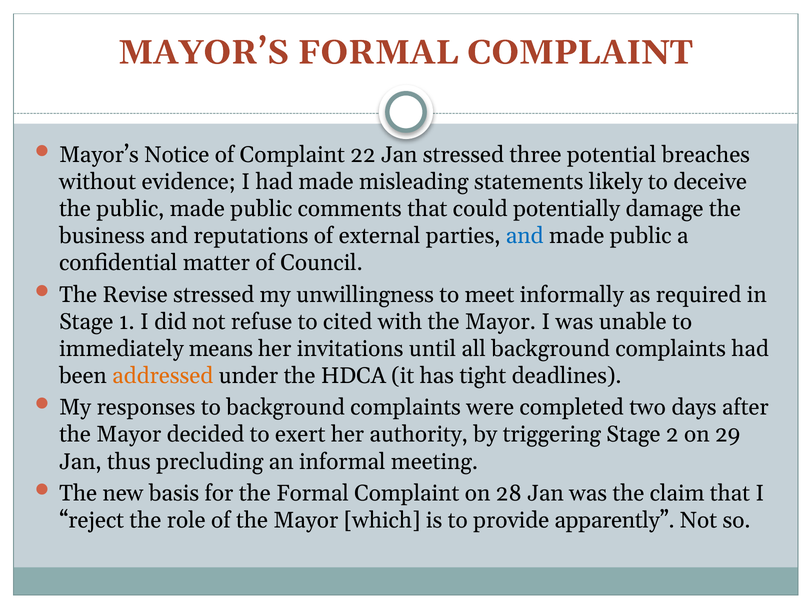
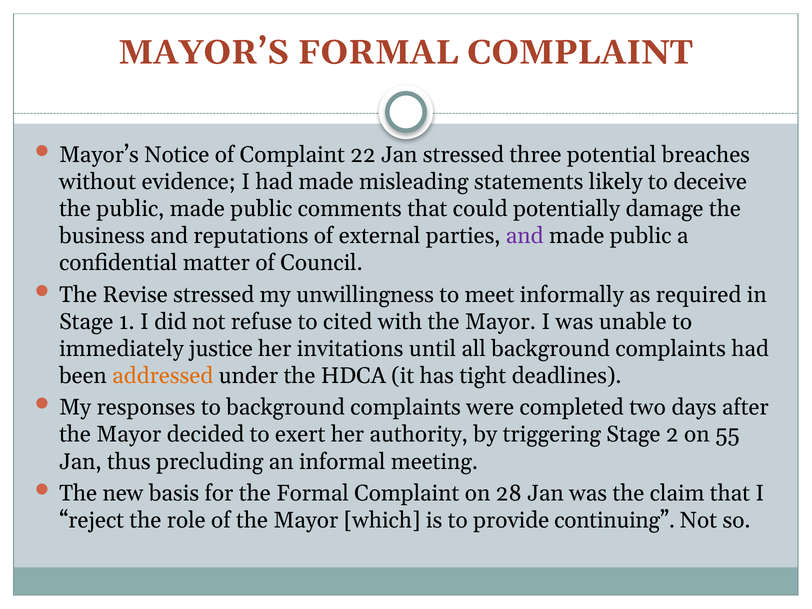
and colour: blue -> purple (525, 236)
means: means -> justice (221, 349)
29: 29 -> 55 (728, 435)
apparently: apparently -> continuing (615, 520)
